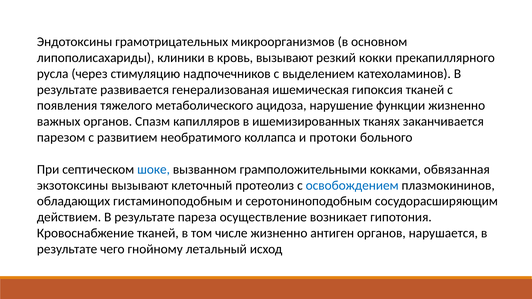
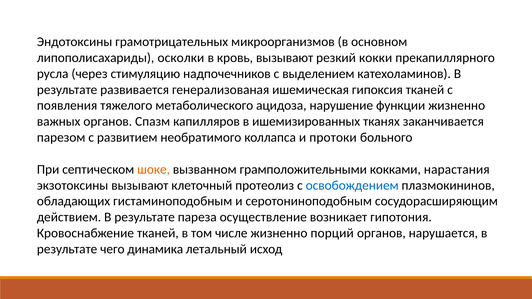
клиники: клиники -> осколки (181, 58)
шоке colour: blue -> orange (154, 170)
обвязанная: обвязанная -> нарастания (457, 170)
антиген: антиген -> порций (332, 233)
гнойному: гнойному -> динамика (155, 249)
